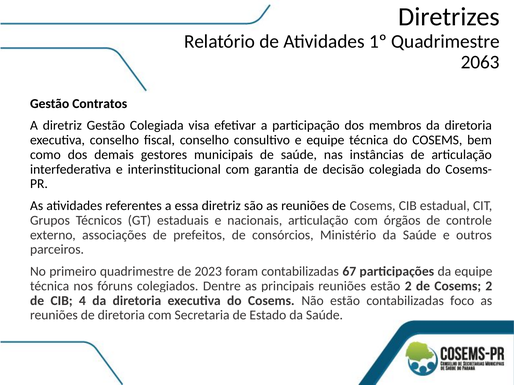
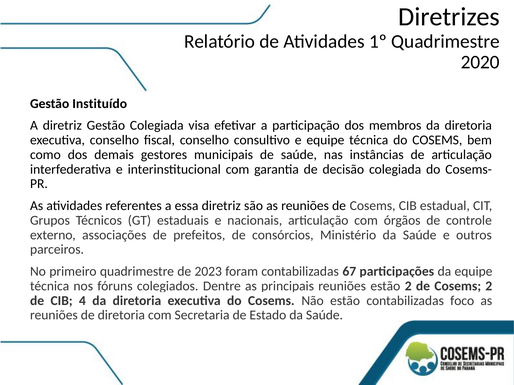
2063: 2063 -> 2020 (480, 62)
Contratos: Contratos -> Instituído (100, 104)
